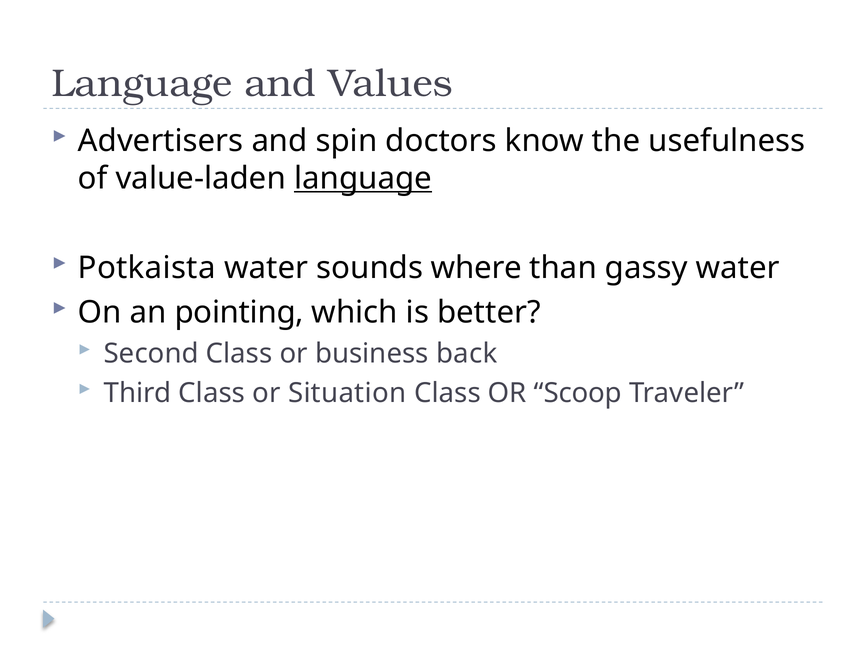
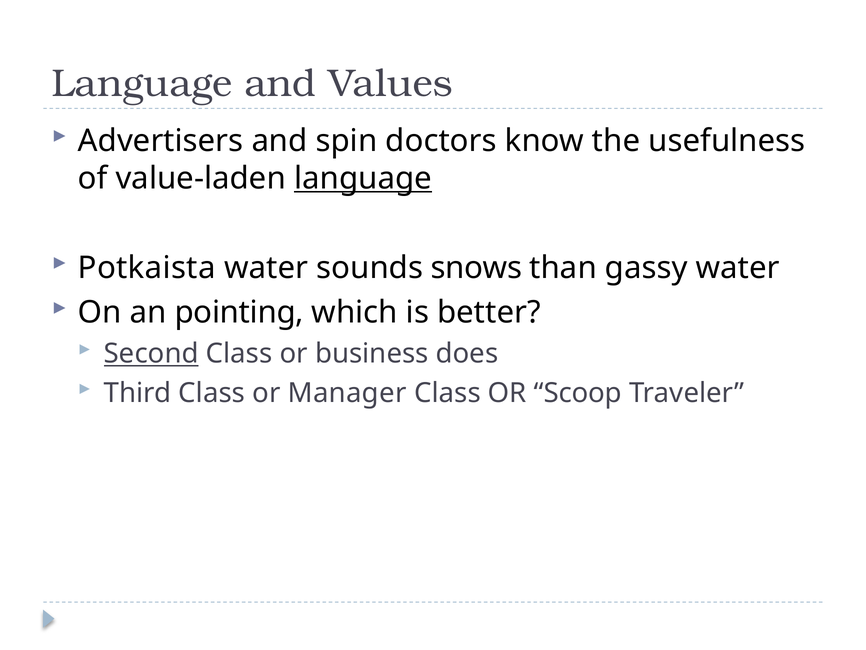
where: where -> snows (476, 268)
Second underline: none -> present (151, 353)
back: back -> does (467, 353)
Situation: Situation -> Manager (347, 393)
